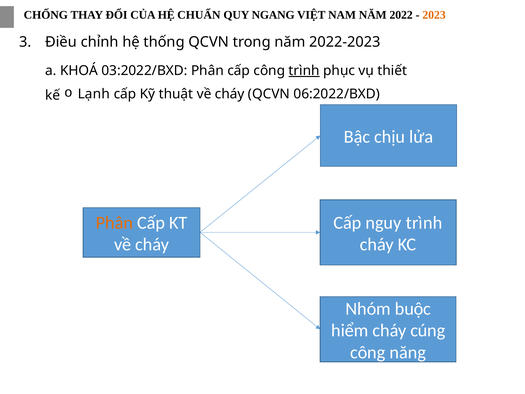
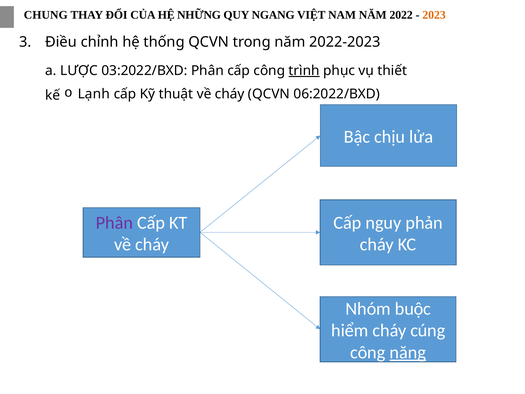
CHỐNG: CHỐNG -> CHUNG (46, 15)
CHUẨN: CHUẨN -> NHỮNG (199, 15)
KHOÁ: KHOÁ -> LƯỢC (79, 71)
Phân colour: orange -> purple (114, 223)
nguy trình: trình -> phản (424, 223)
năng underline: none -> present (408, 352)
